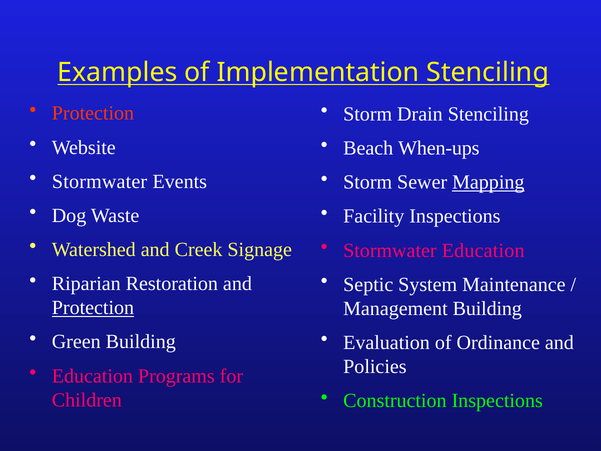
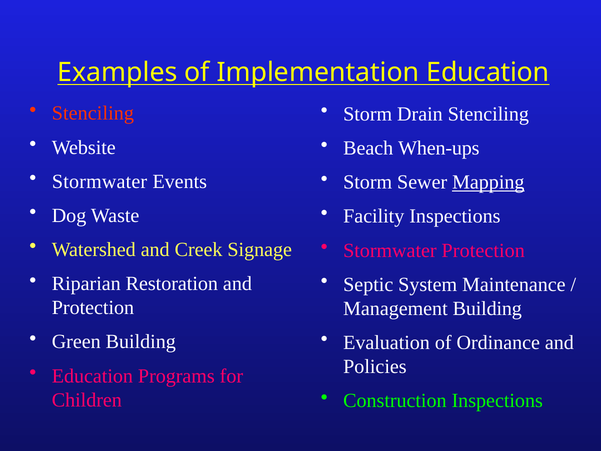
Implementation Stenciling: Stenciling -> Education (488, 72)
Protection: Protection -> Stenciling (93, 113)
Stormwater Education: Education -> Protection (483, 250)
Protection underline: present -> none (93, 308)
